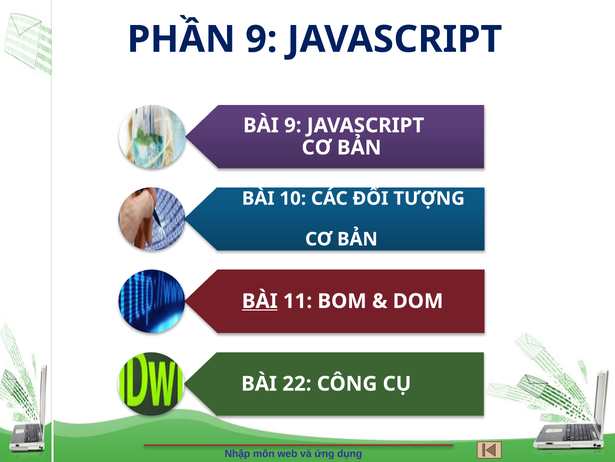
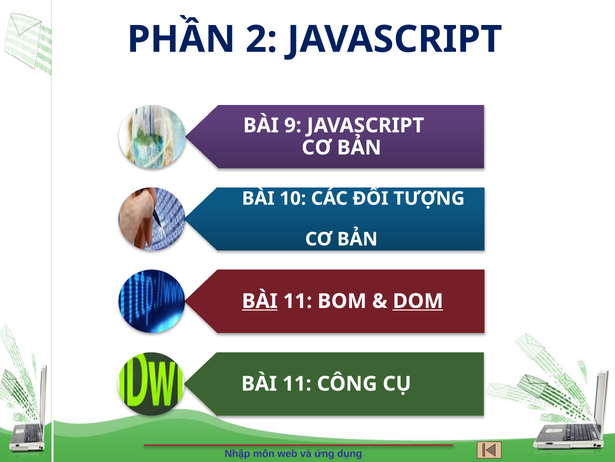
PHẦN 9: 9 -> 2 (261, 39)
DOM underline: none -> present (418, 301)
22: 22 -> 11 (297, 383)
